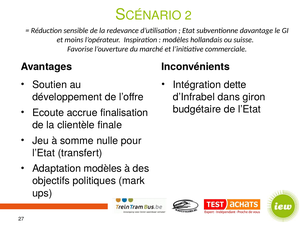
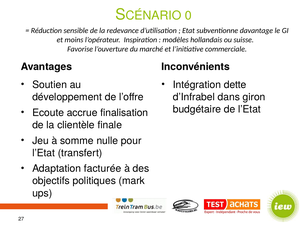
2: 2 -> 0 (188, 16)
Adaptation modèles: modèles -> facturée (103, 169)
